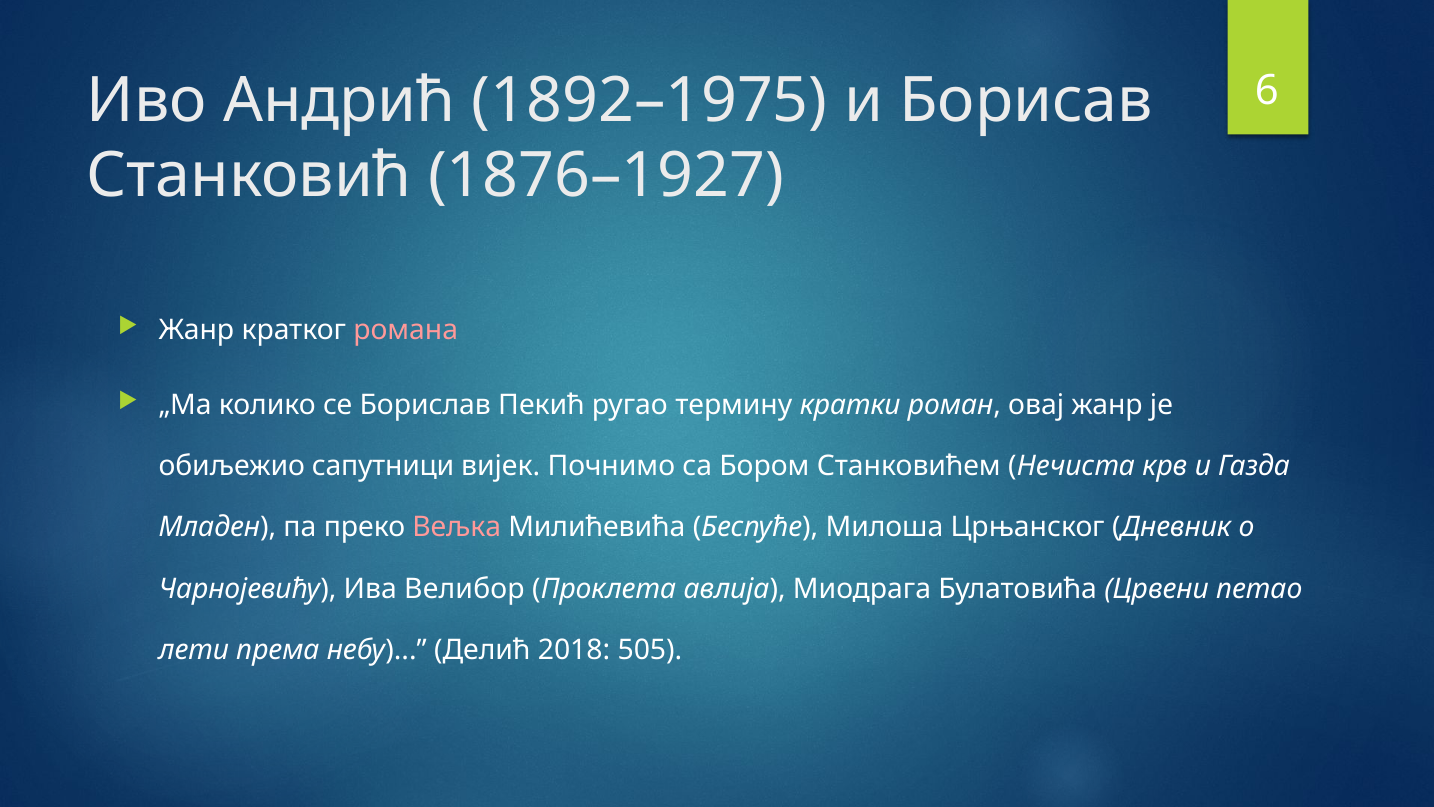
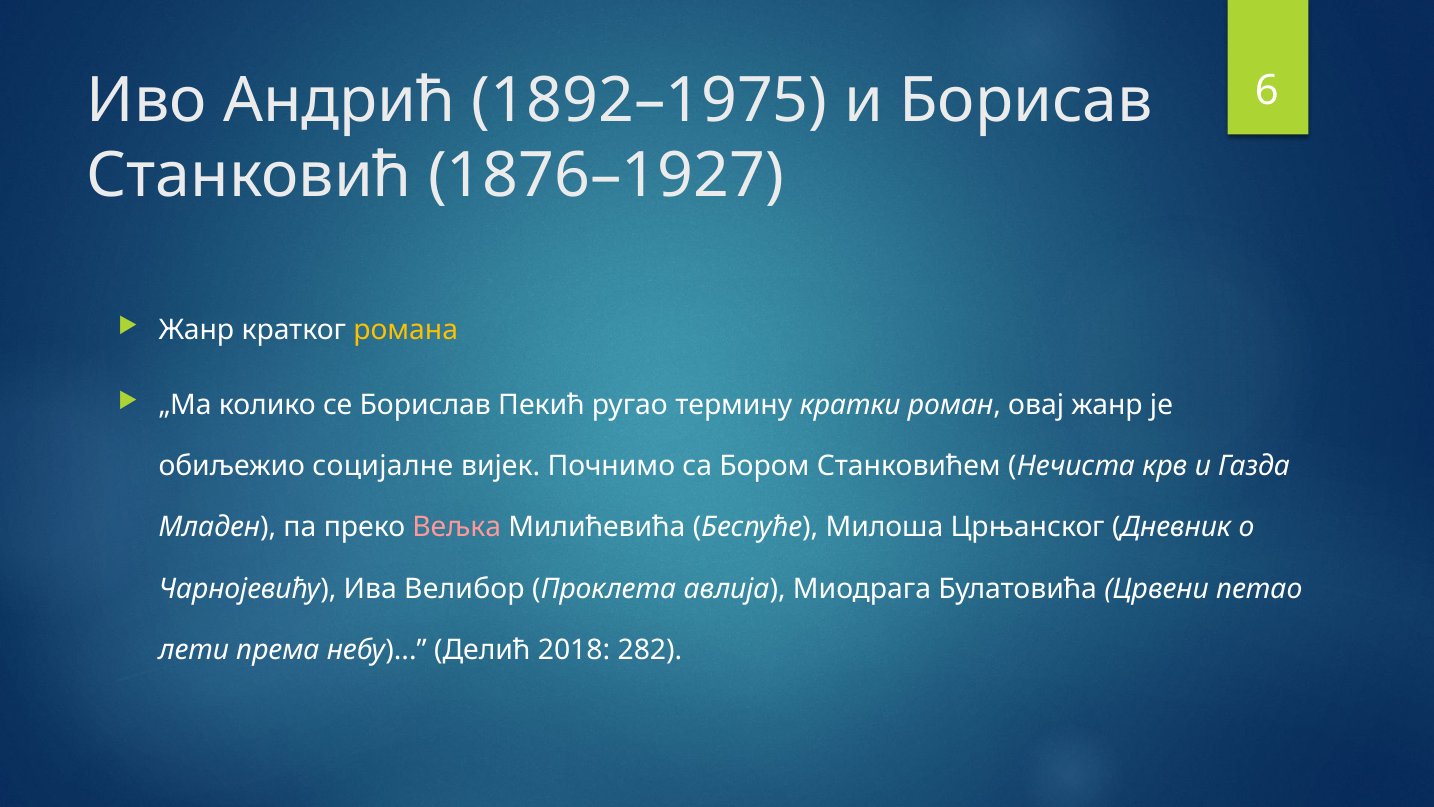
романа colour: pink -> yellow (406, 330)
сапутници: сапутници -> социјалне (383, 466)
505: 505 -> 282 (650, 650)
